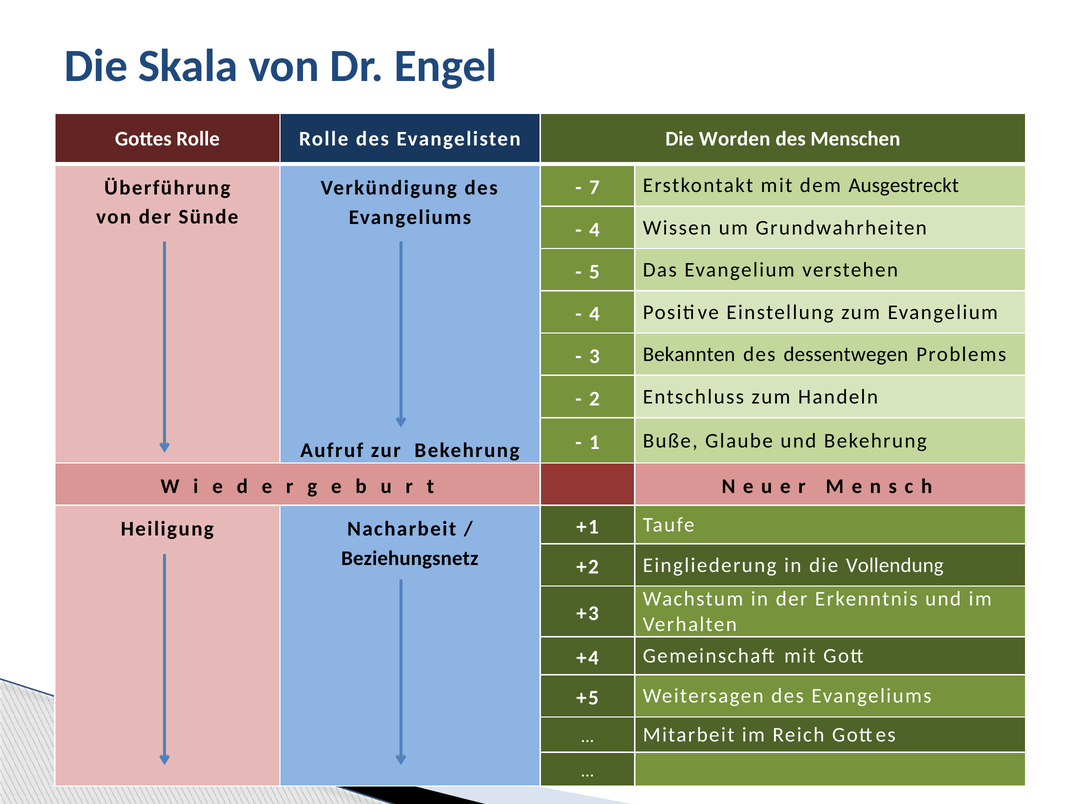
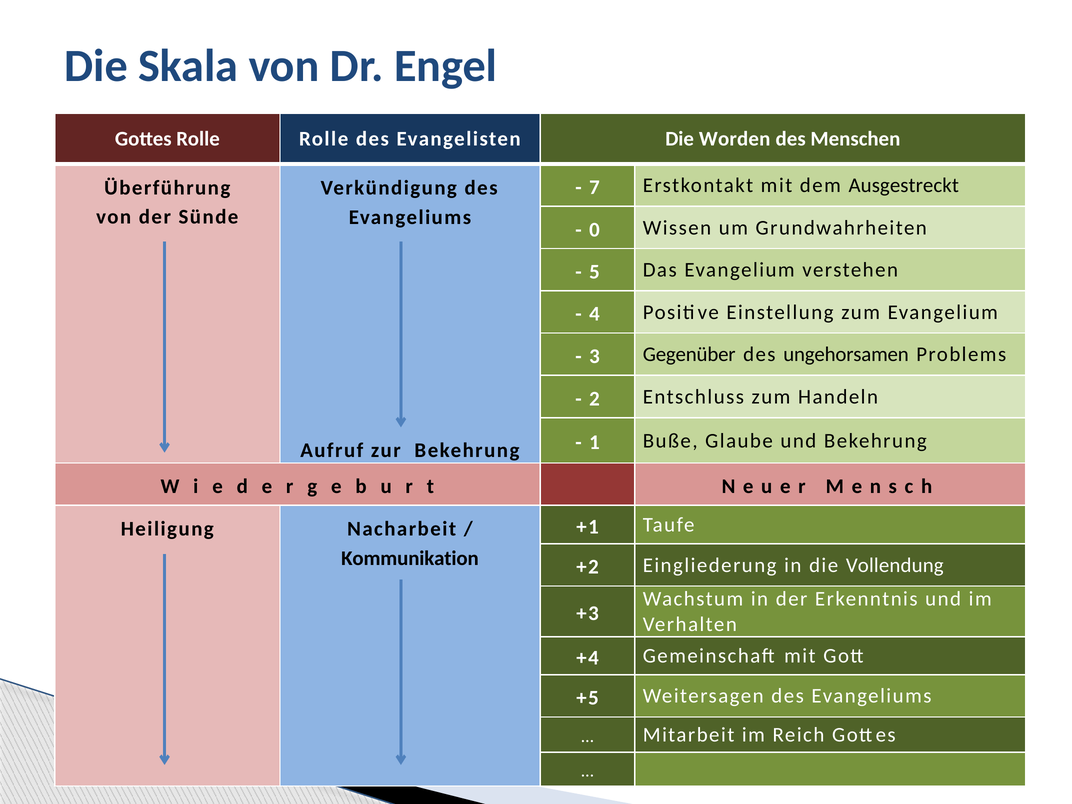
4: 4 -> 0 (595, 230)
Bekannten: Bekannten -> Gegenüber (689, 354)
dessentwegen: dessentwegen -> ungehorsamen (846, 354)
Beziehungsnetz: Beziehungsnetz -> Kommunikation (410, 558)
